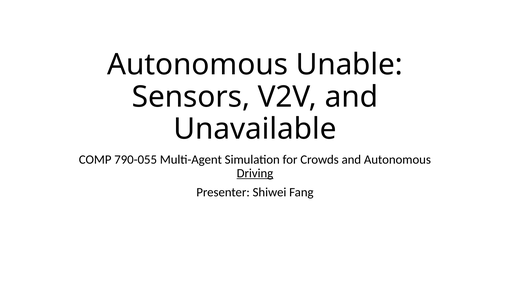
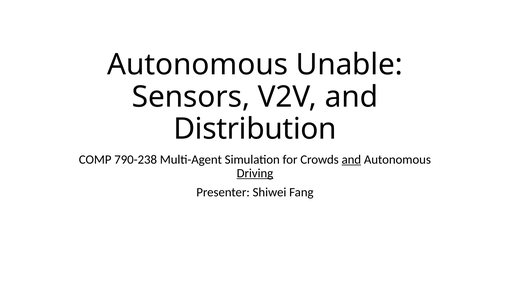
Unavailable: Unavailable -> Distribution (255, 129)
790-055: 790-055 -> 790-238 (136, 159)
and underline: none -> present (351, 159)
